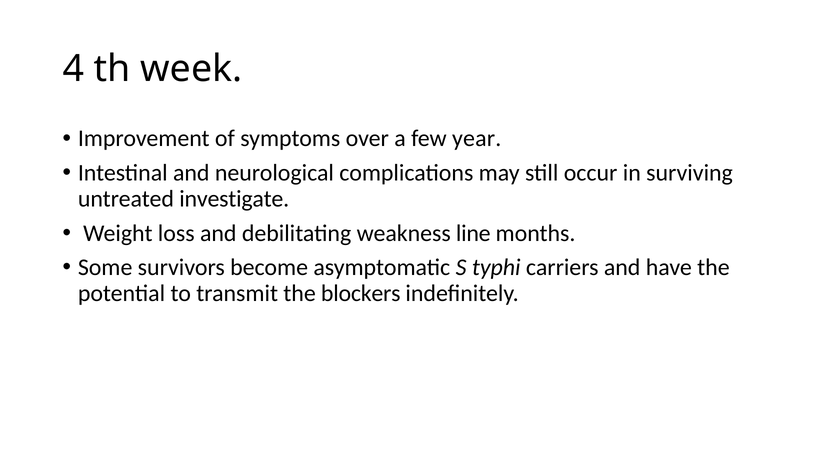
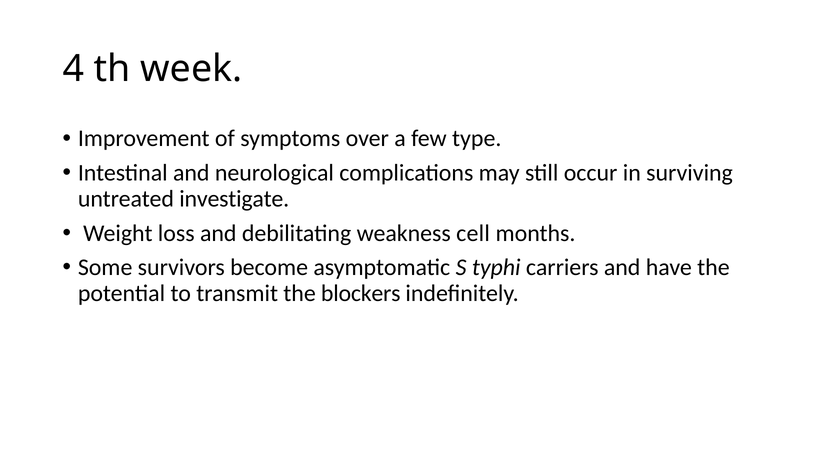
year: year -> type (477, 139)
line: line -> cell (473, 233)
